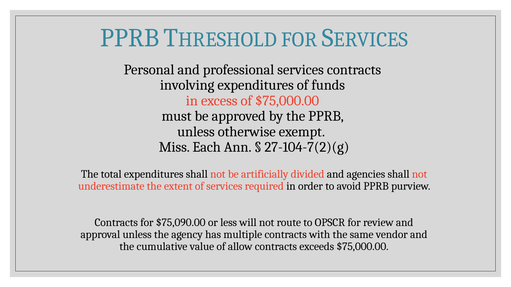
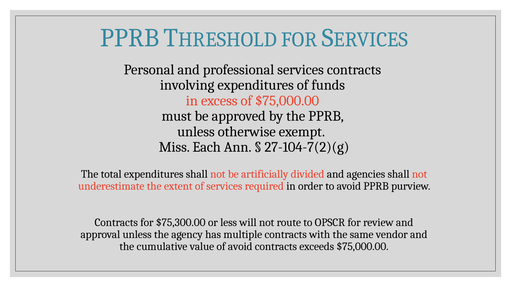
$75,090.00: $75,090.00 -> $75,300.00 (181, 223)
of allow: allow -> avoid (240, 247)
